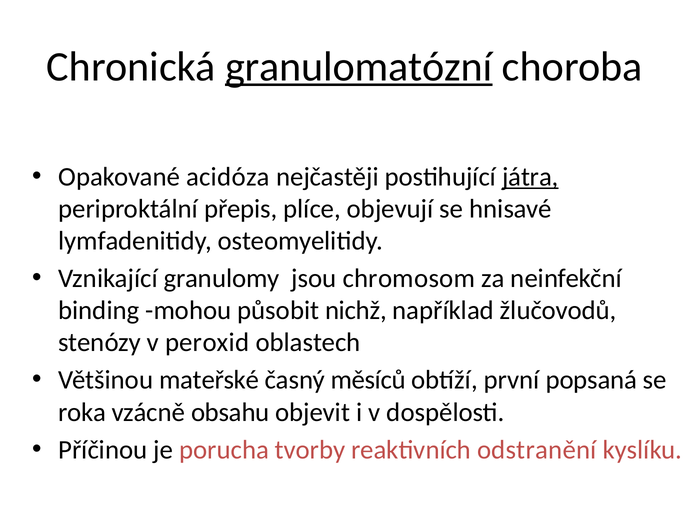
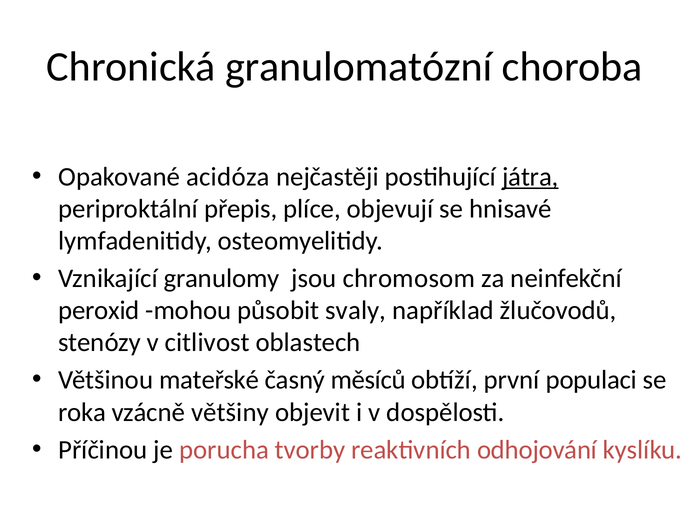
granulomatózní underline: present -> none (359, 67)
binding: binding -> peroxid (99, 311)
nichž: nichž -> svaly (356, 311)
peroxid: peroxid -> citlivost (207, 343)
popsaná: popsaná -> populaci (591, 380)
obsahu: obsahu -> většiny (230, 413)
odstranění: odstranění -> odhojování (537, 450)
